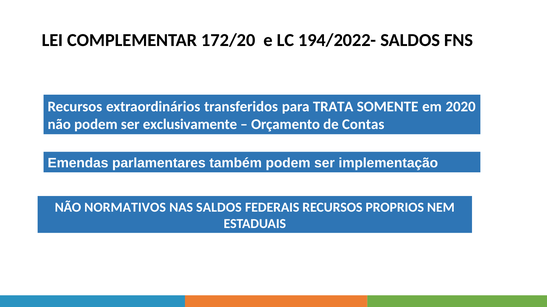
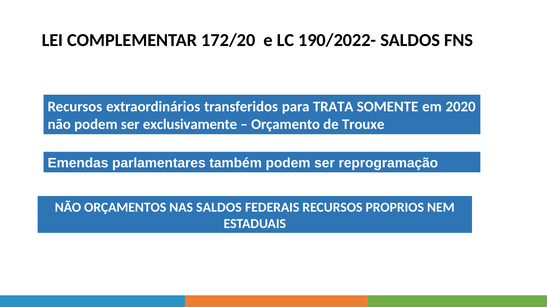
194/2022-: 194/2022- -> 190/2022- (337, 40)
Contas: Contas -> Trouxe (363, 125)
implementação: implementação -> reprogramação (388, 163)
NORMATIVOS: NORMATIVOS -> ORÇAMENTOS (125, 208)
